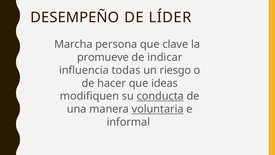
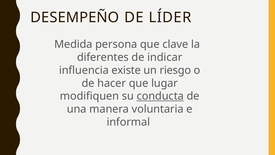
Marcha: Marcha -> Medida (73, 44)
promueve: promueve -> diferentes (103, 57)
todas: todas -> existe (126, 70)
ideas: ideas -> lugar (165, 83)
voluntaria underline: present -> none (158, 109)
